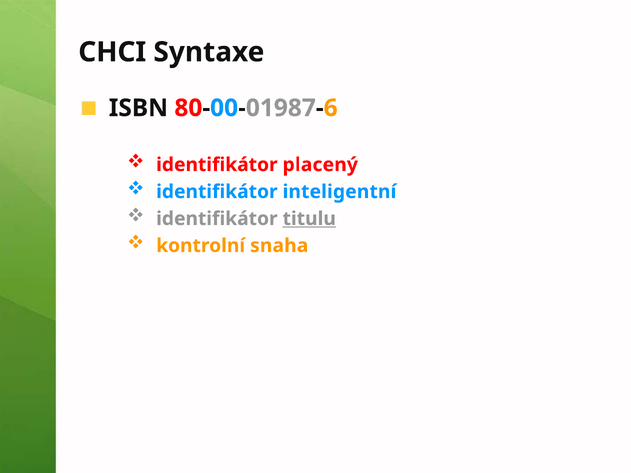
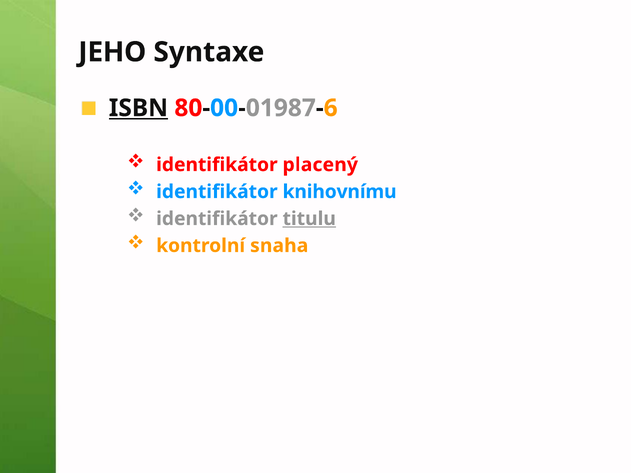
CHCI: CHCI -> JEHO (112, 52)
ISBN underline: none -> present (138, 108)
inteligentní: inteligentní -> knihovnímu (340, 192)
